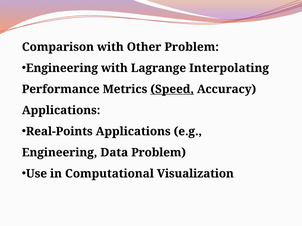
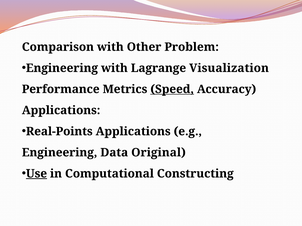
Interpolating: Interpolating -> Visualization (229, 68)
Data Problem: Problem -> Original (159, 153)
Use underline: none -> present (36, 174)
Visualization: Visualization -> Constructing (195, 174)
